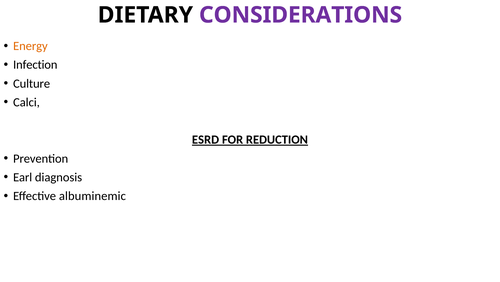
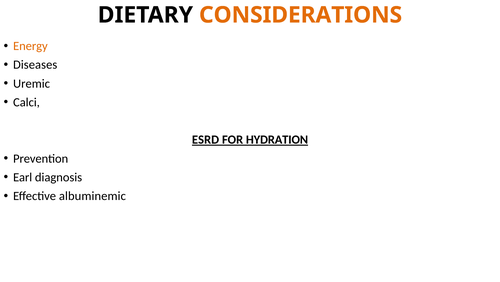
CONSIDERATIONS colour: purple -> orange (301, 15)
Infection: Infection -> Diseases (35, 65)
Culture: Culture -> Uremic (32, 83)
REDUCTION: REDUCTION -> HYDRATION (277, 139)
